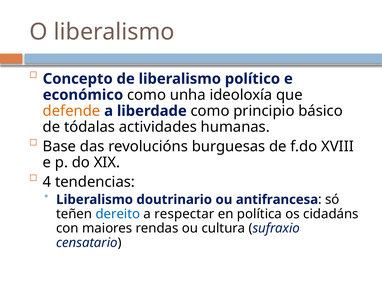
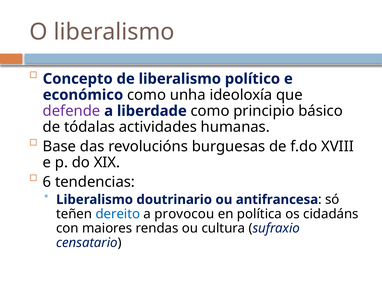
defende colour: orange -> purple (72, 111)
4: 4 -> 6 (47, 182)
respectar: respectar -> provocou (184, 214)
